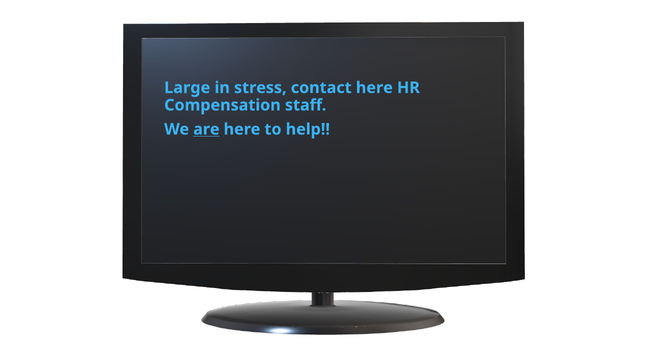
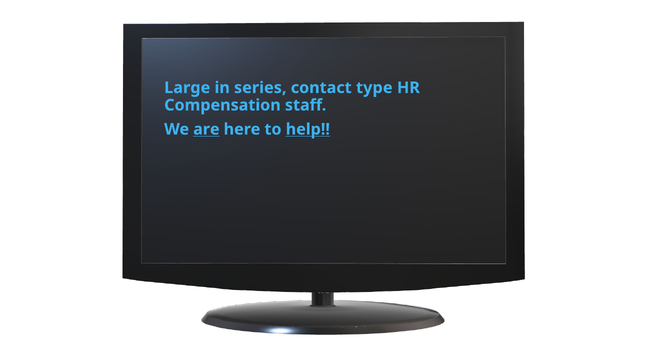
stress: stress -> series (260, 88)
contact here: here -> type (374, 88)
help underline: none -> present (308, 129)
